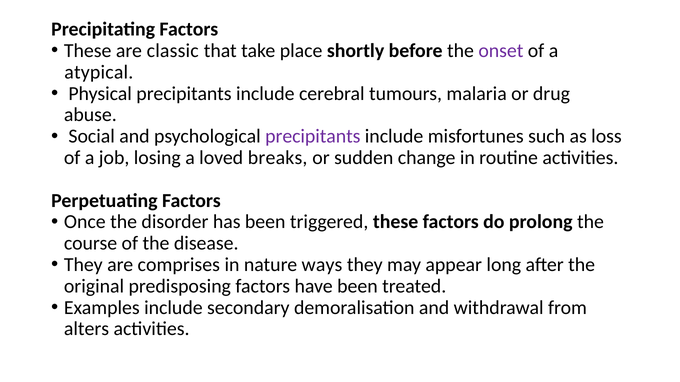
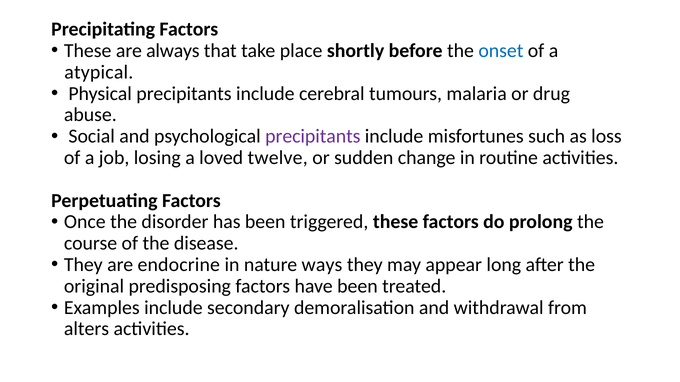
classic: classic -> always (173, 51)
onset colour: purple -> blue (501, 51)
breaks: breaks -> twelve (278, 158)
comprises: comprises -> endocrine (179, 265)
